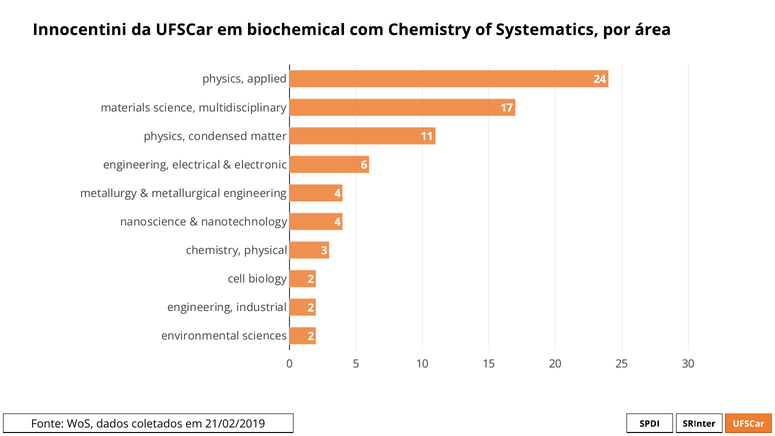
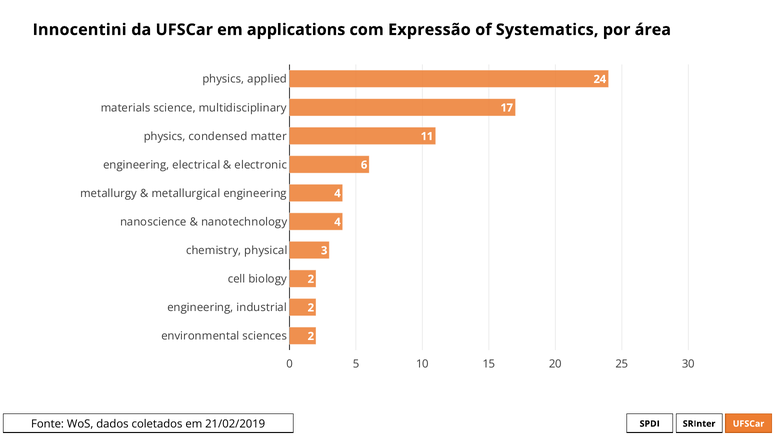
biochemical: biochemical -> applications (296, 30)
com Chemistry: Chemistry -> Expressão (429, 30)
